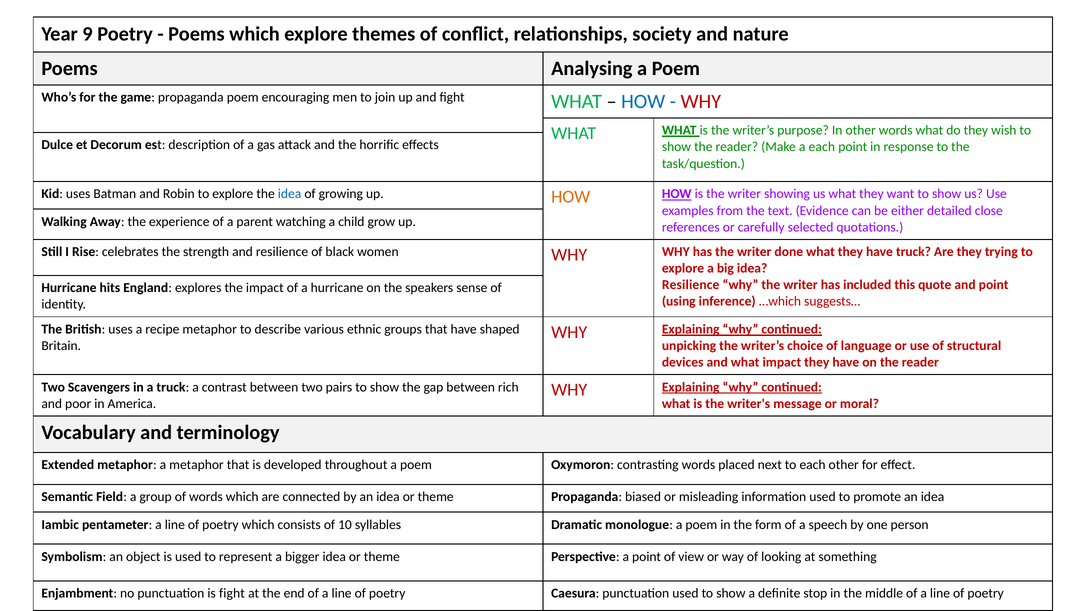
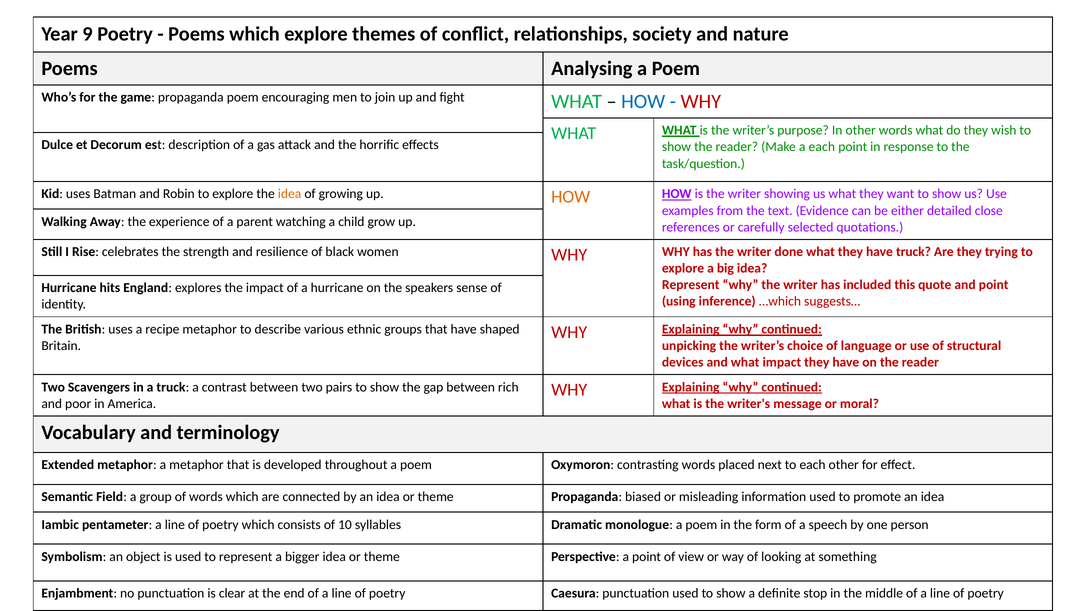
idea colour: blue -> orange (290, 194)
Resilience: Resilience -> Represent (691, 285)
is fight: fight -> clear (232, 593)
